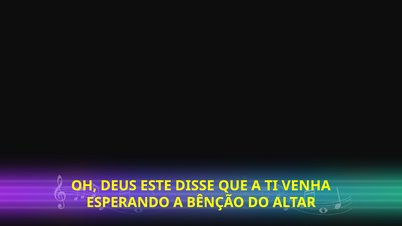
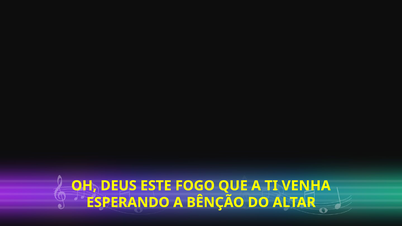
DISSE: DISSE -> FOGO (195, 186)
